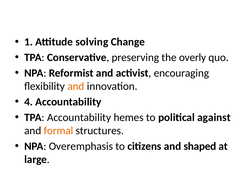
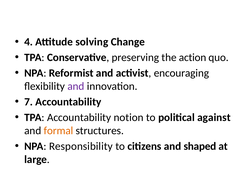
1: 1 -> 4 (29, 42)
overly: overly -> action (193, 57)
and colour: orange -> purple (76, 86)
4: 4 -> 7 (29, 102)
hemes: hemes -> notion (129, 117)
Overemphasis: Overemphasis -> Responsibility (81, 146)
